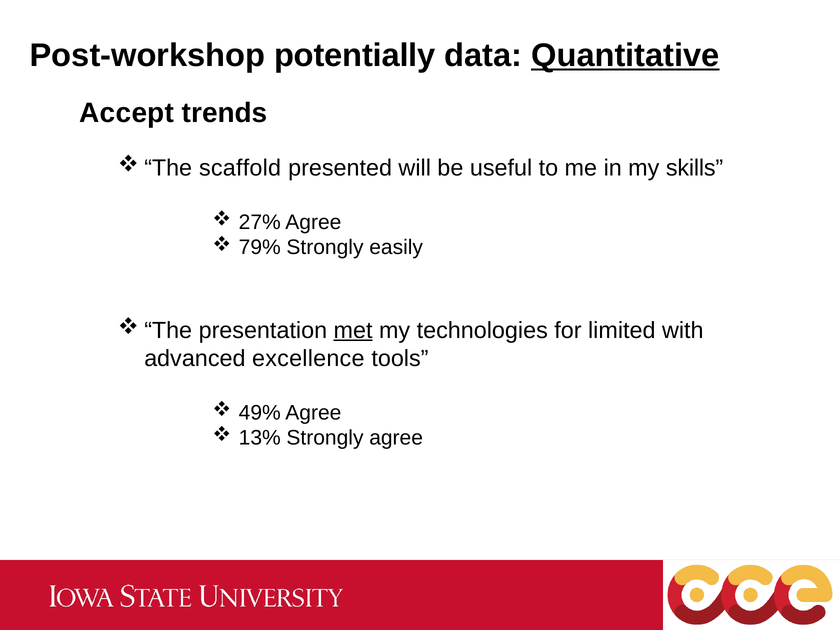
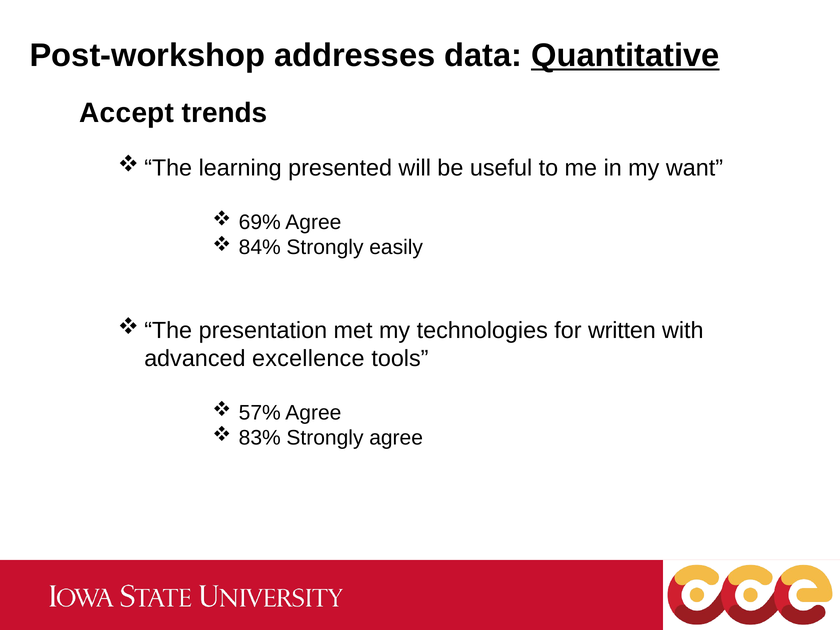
potentially: potentially -> addresses (355, 55)
scaffold: scaffold -> learning (240, 168)
skills: skills -> want (694, 168)
27%: 27% -> 69% (260, 222)
79%: 79% -> 84% (260, 248)
met underline: present -> none (353, 330)
limited: limited -> written (622, 330)
49%: 49% -> 57% (260, 413)
13%: 13% -> 83% (260, 438)
